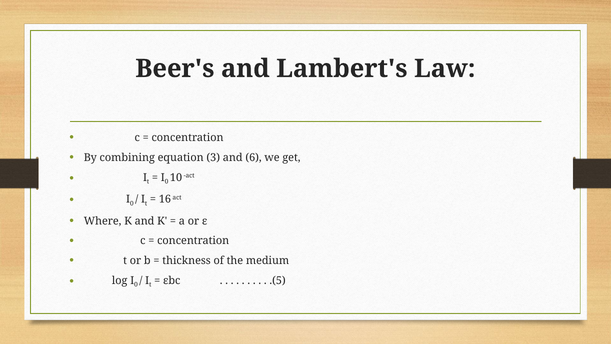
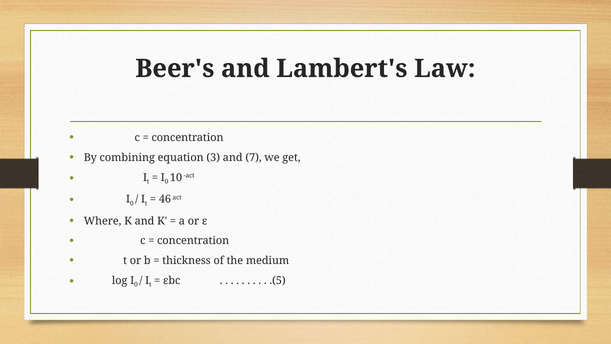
6: 6 -> 7 (254, 158)
16: 16 -> 46 (165, 199)
